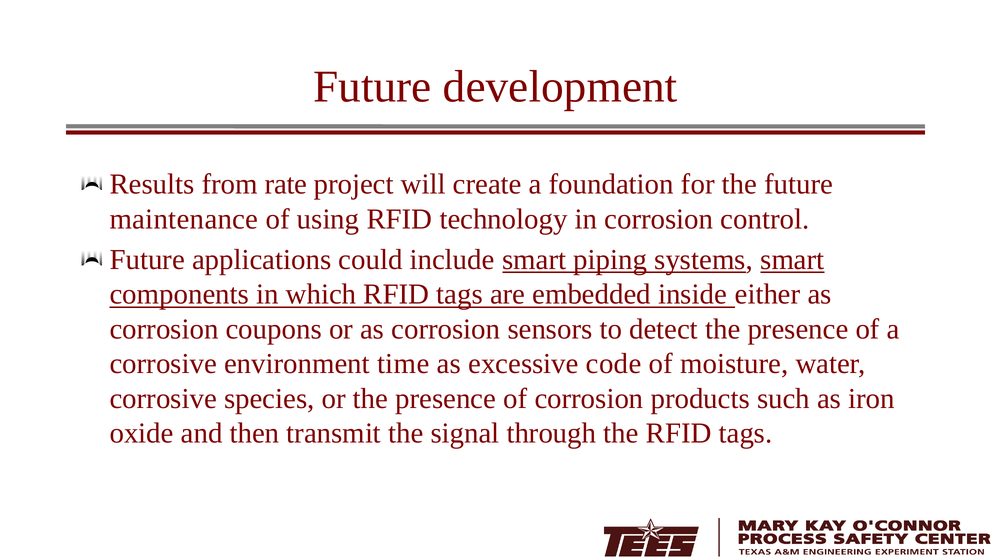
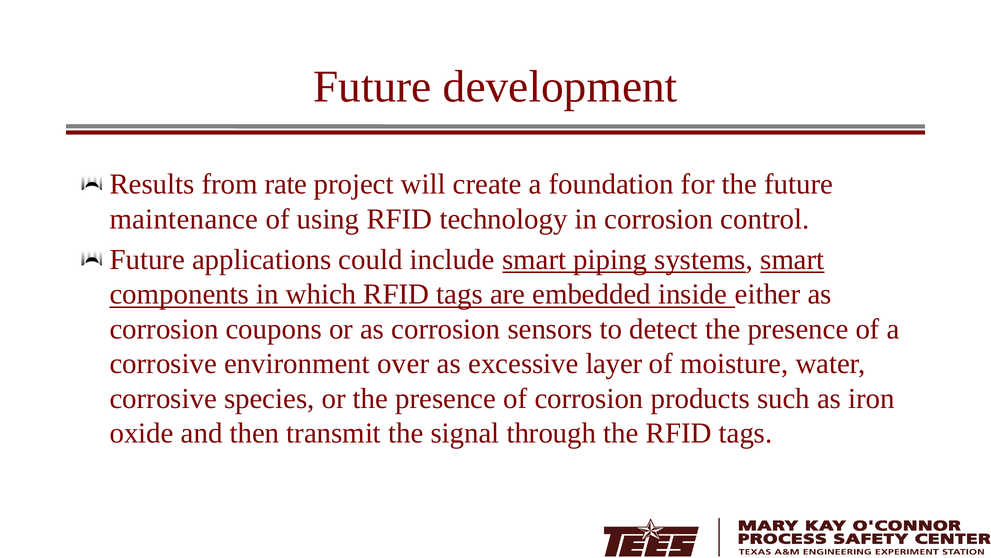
time: time -> over (403, 363)
code: code -> layer (614, 363)
